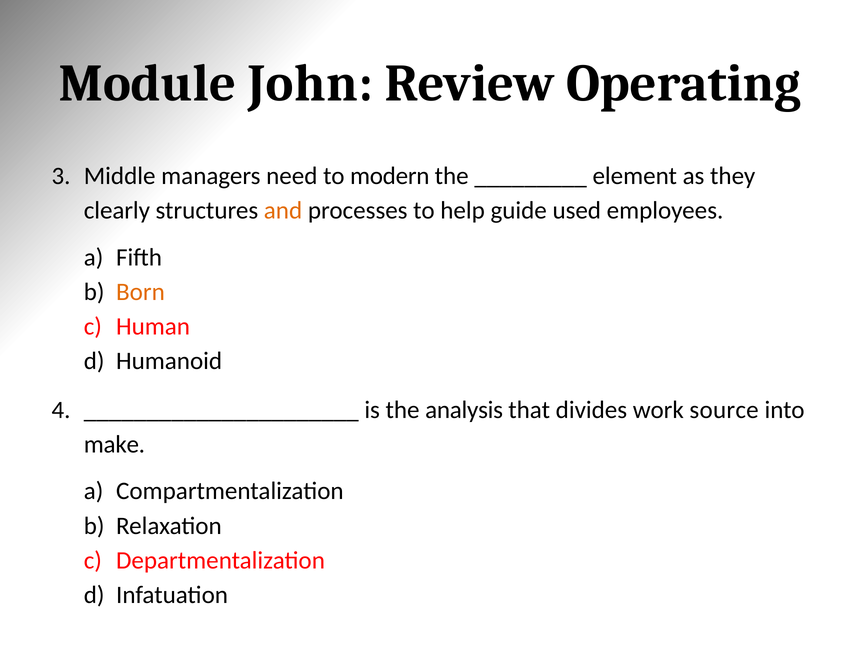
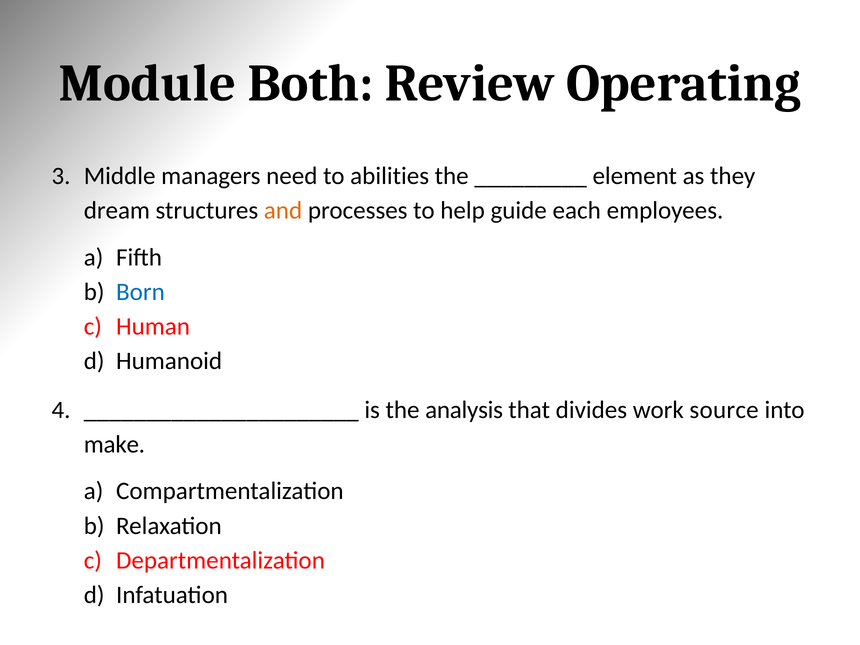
John: John -> Both (311, 83)
modern: modern -> abilities (390, 176)
clearly: clearly -> dream (117, 211)
used: used -> each (577, 211)
Born colour: orange -> blue (140, 292)
